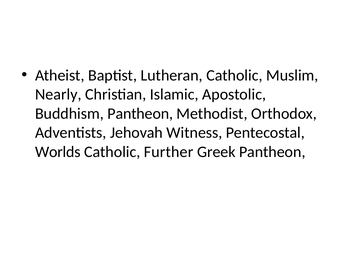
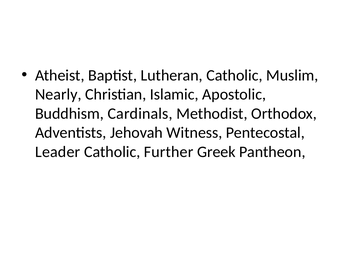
Buddhism Pantheon: Pantheon -> Cardinals (140, 114)
Worlds: Worlds -> Leader (58, 152)
